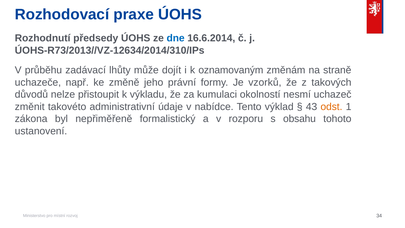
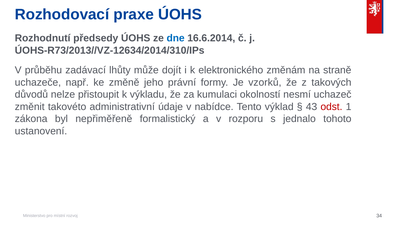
oznamovaným: oznamovaným -> elektronického (231, 70)
odst colour: orange -> red (331, 107)
obsahu: obsahu -> jednalo (299, 119)
